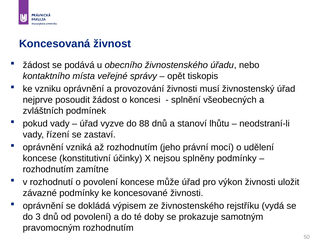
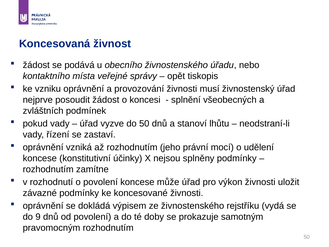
do 88: 88 -> 50 (144, 123)
3: 3 -> 9 (38, 217)
